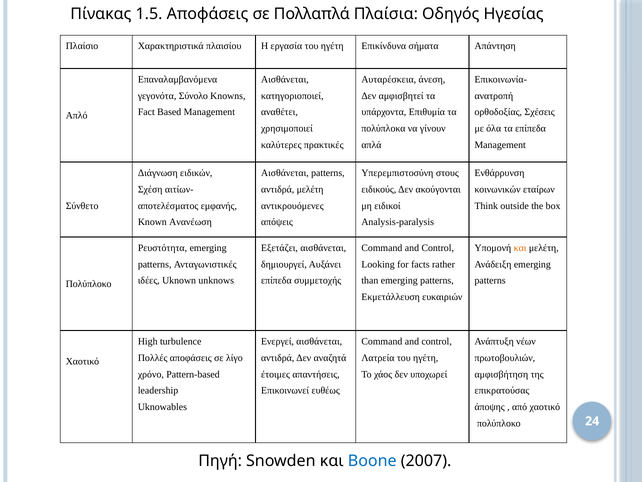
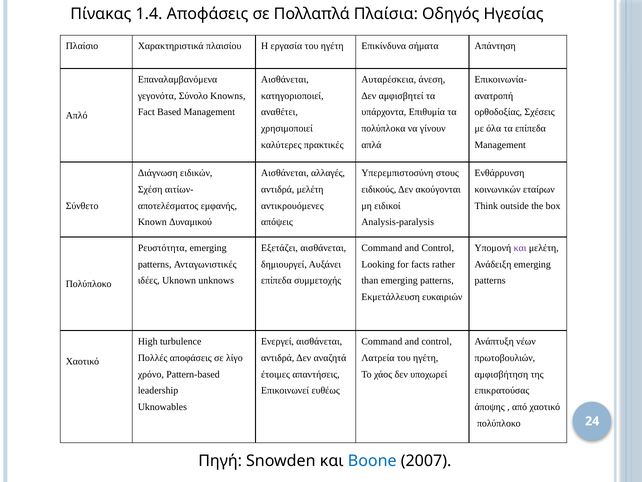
1.5: 1.5 -> 1.4 (149, 14)
Αισθάνεται patterns: patterns -> αλλαγές (328, 173)
Ανανέωση: Ανανέωση -> Δυναμικού (191, 222)
και colour: orange -> purple (520, 248)
